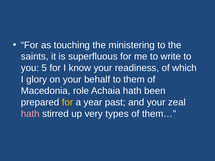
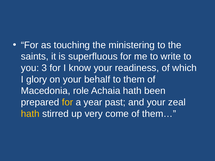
5: 5 -> 3 (44, 68)
hath colour: pink -> yellow (30, 114)
types: types -> come (117, 114)
